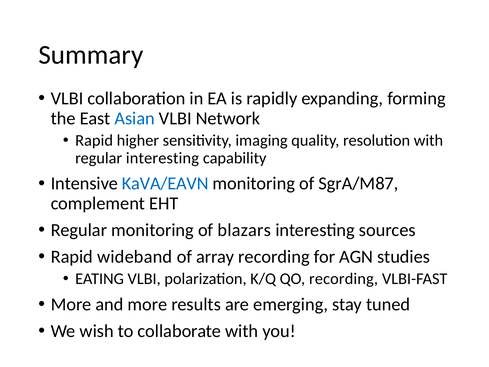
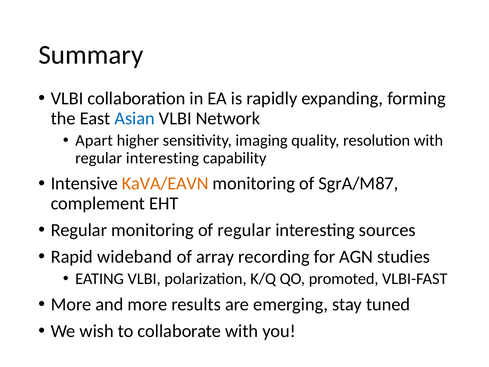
Rapid: Rapid -> Apart (94, 140)
KaVA/EAVN colour: blue -> orange (165, 183)
of blazars: blazars -> regular (244, 230)
QO recording: recording -> promoted (344, 279)
